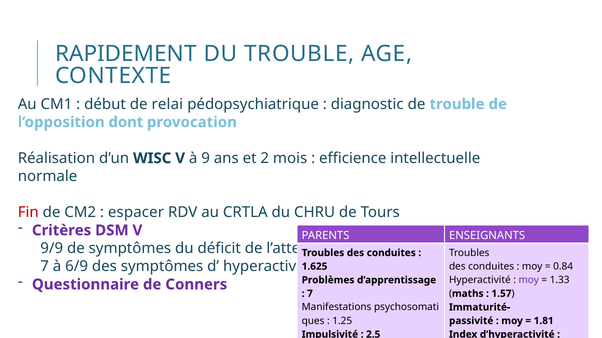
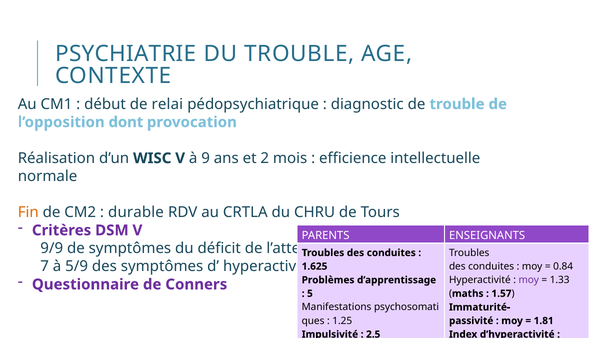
RAPIDEMENT: RAPIDEMENT -> PSYCHIATRIE (126, 54)
Fin colour: red -> orange (28, 213)
espacer: espacer -> durable (136, 213)
6/9: 6/9 -> 5/9 (77, 267)
7: 7 -> 5 (310, 294)
